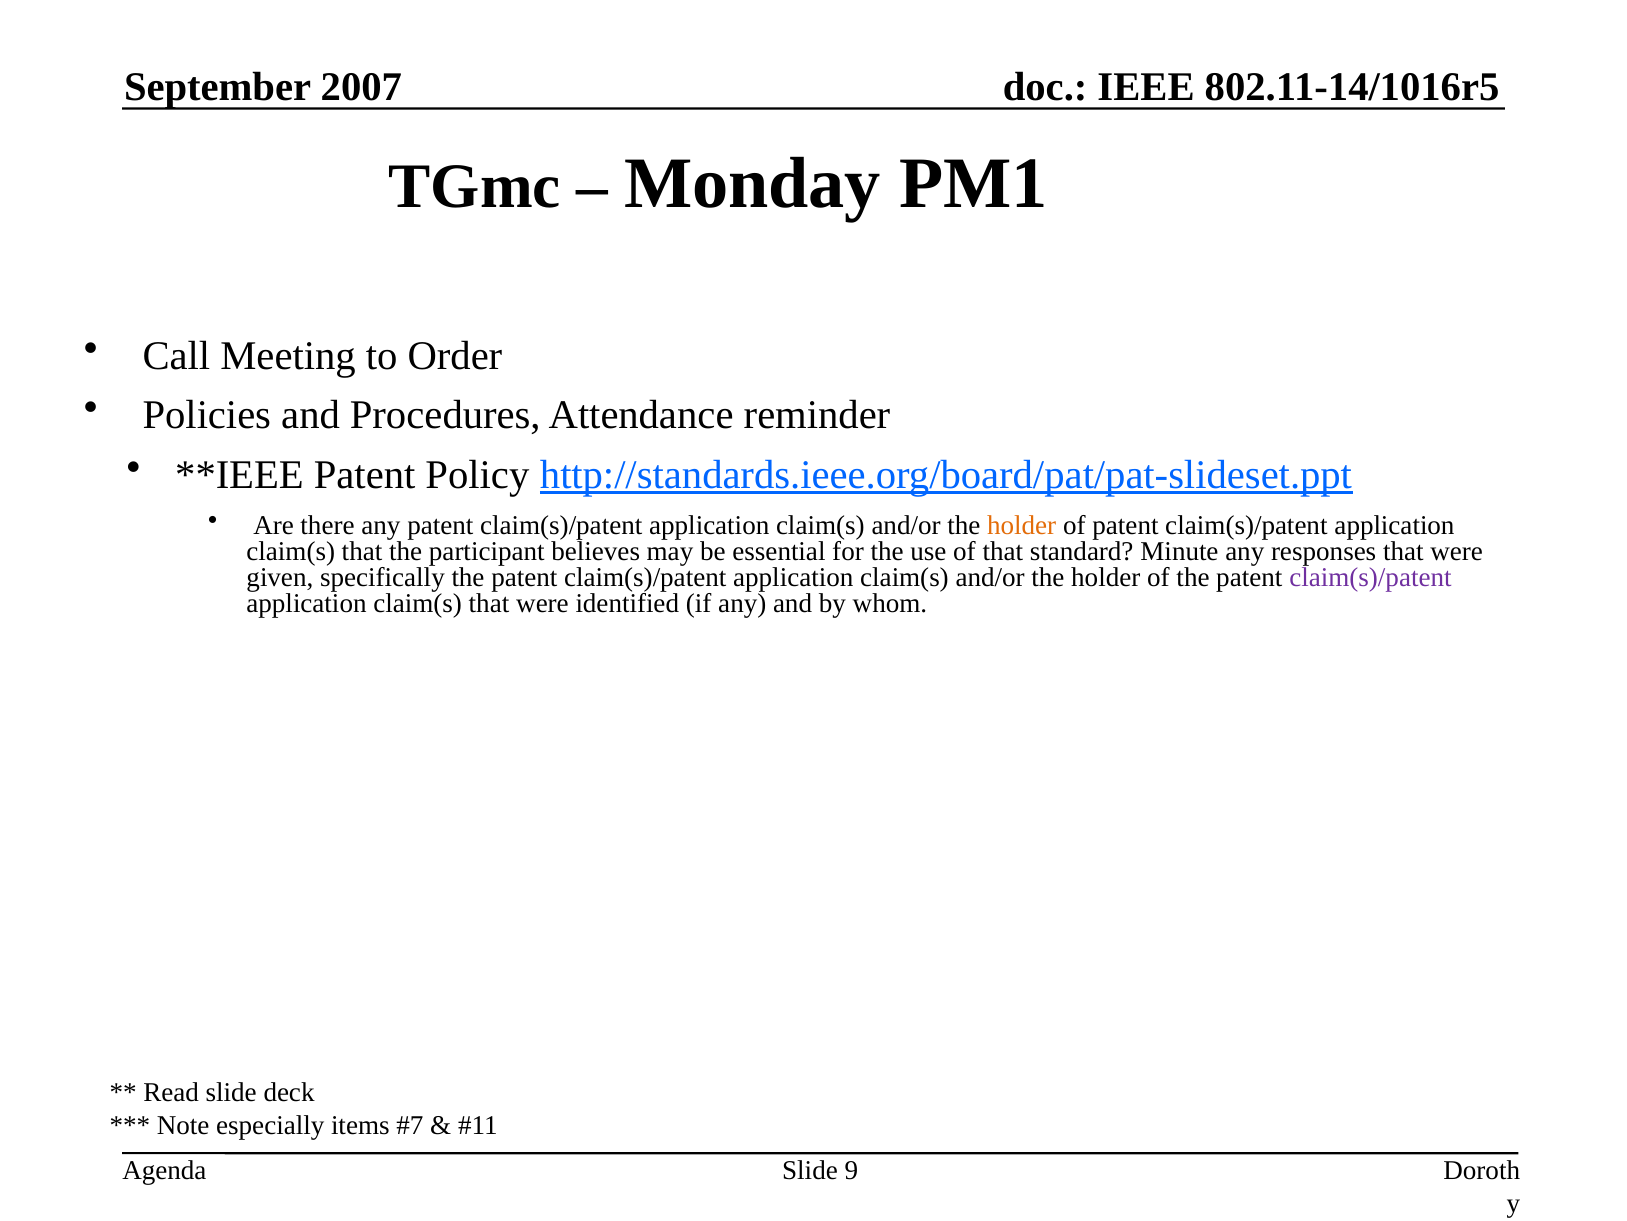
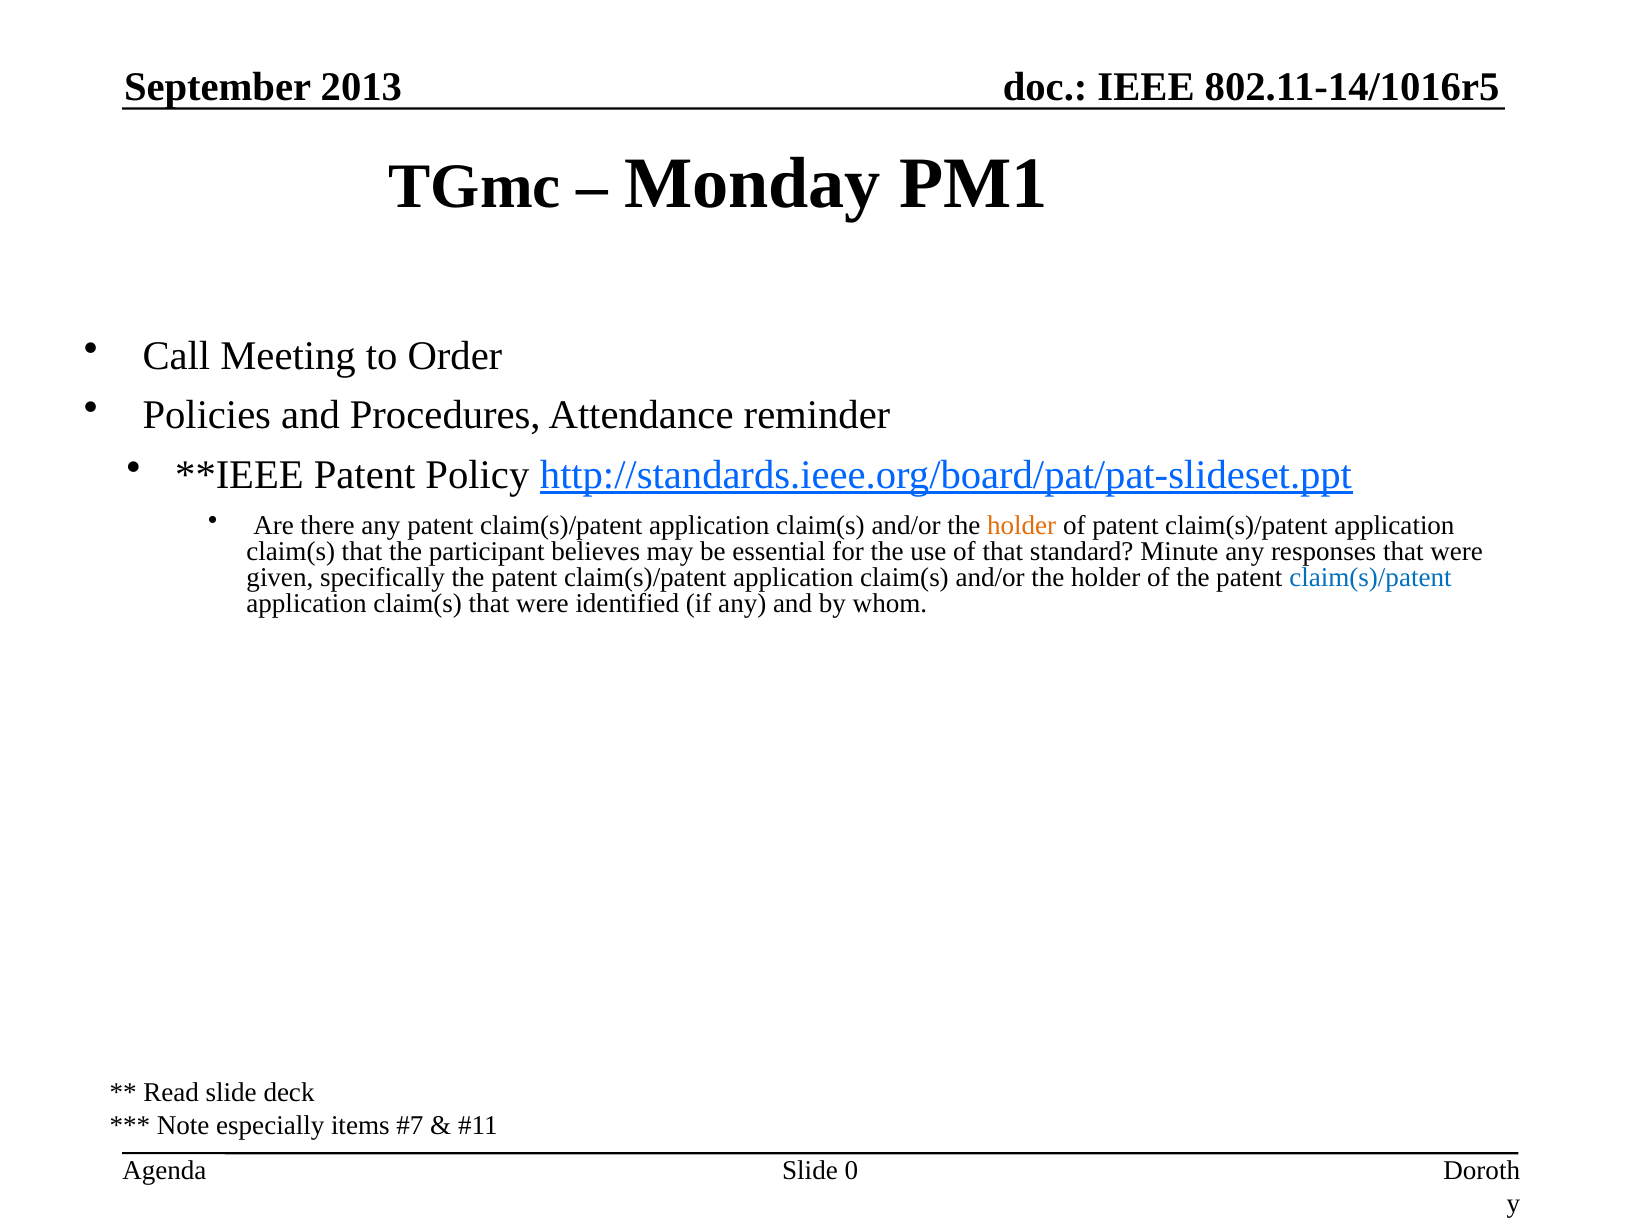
2007: 2007 -> 2013 (361, 87)
claim(s)/patent colour: purple -> blue (1370, 577)
9: 9 -> 0 (851, 1170)
